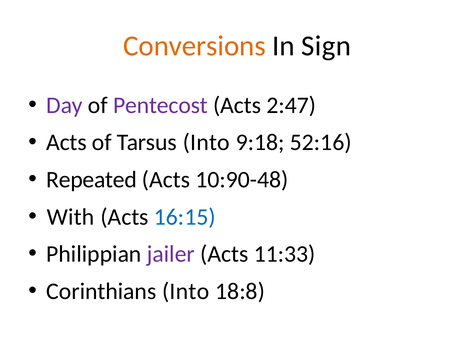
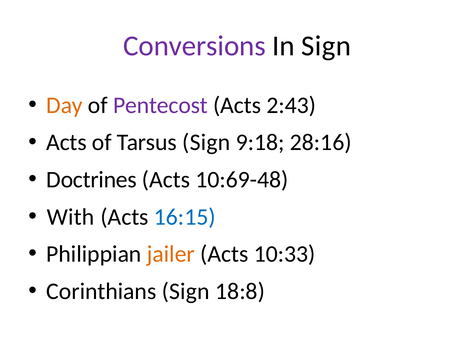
Conversions colour: orange -> purple (195, 46)
Day colour: purple -> orange (65, 105)
2:47: 2:47 -> 2:43 (291, 105)
Tarsus Into: Into -> Sign (206, 143)
52:16: 52:16 -> 28:16 (321, 143)
Repeated: Repeated -> Doctrines (92, 180)
10:90-48: 10:90-48 -> 10:69-48 (242, 180)
jailer colour: purple -> orange (171, 254)
11:33: 11:33 -> 10:33 (284, 254)
Corinthians Into: Into -> Sign (186, 291)
